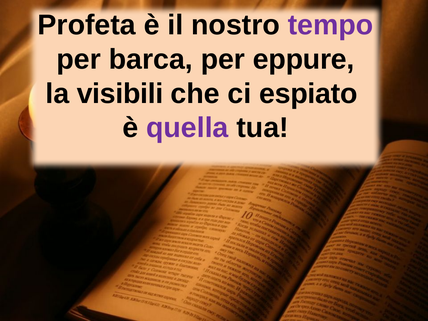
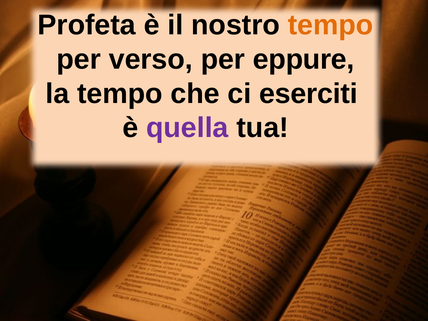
tempo colour: purple -> orange (330, 25)
barca: barca -> verso (151, 59)
la visibili: visibili -> tempo (120, 94)
espiato: espiato -> eserciti (308, 94)
